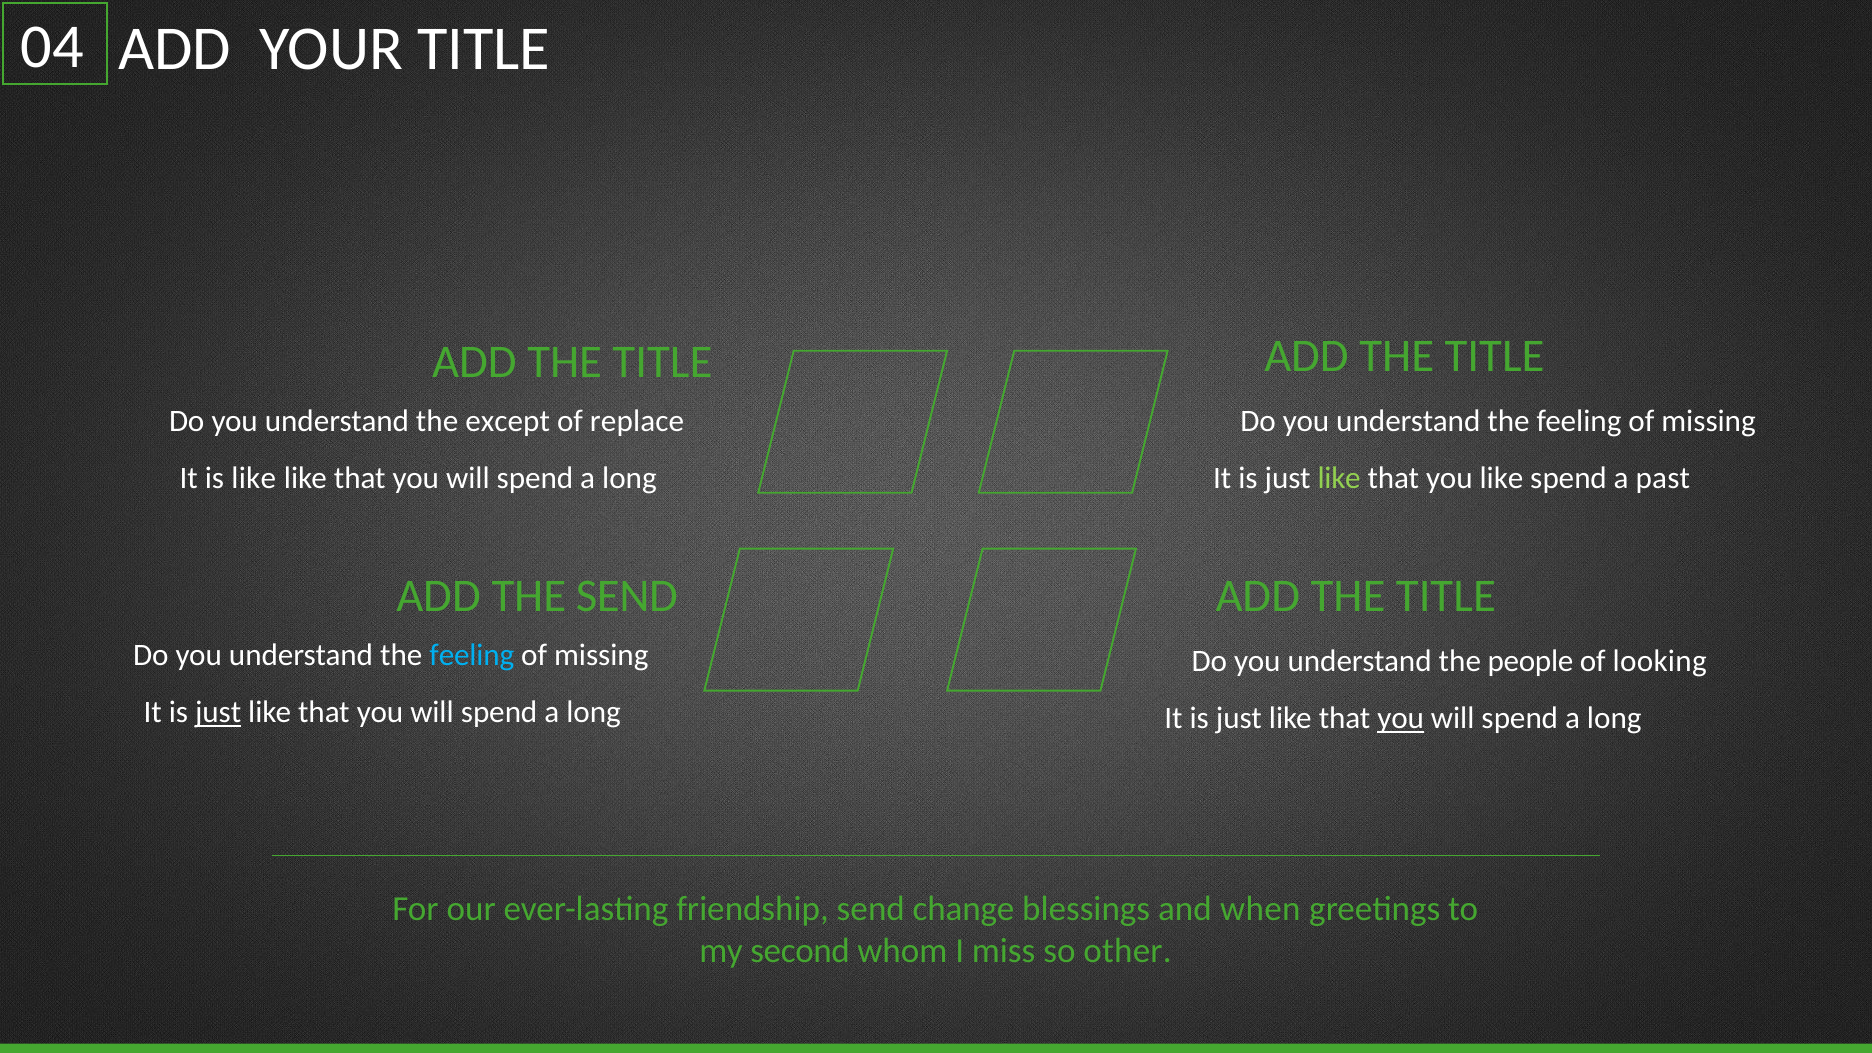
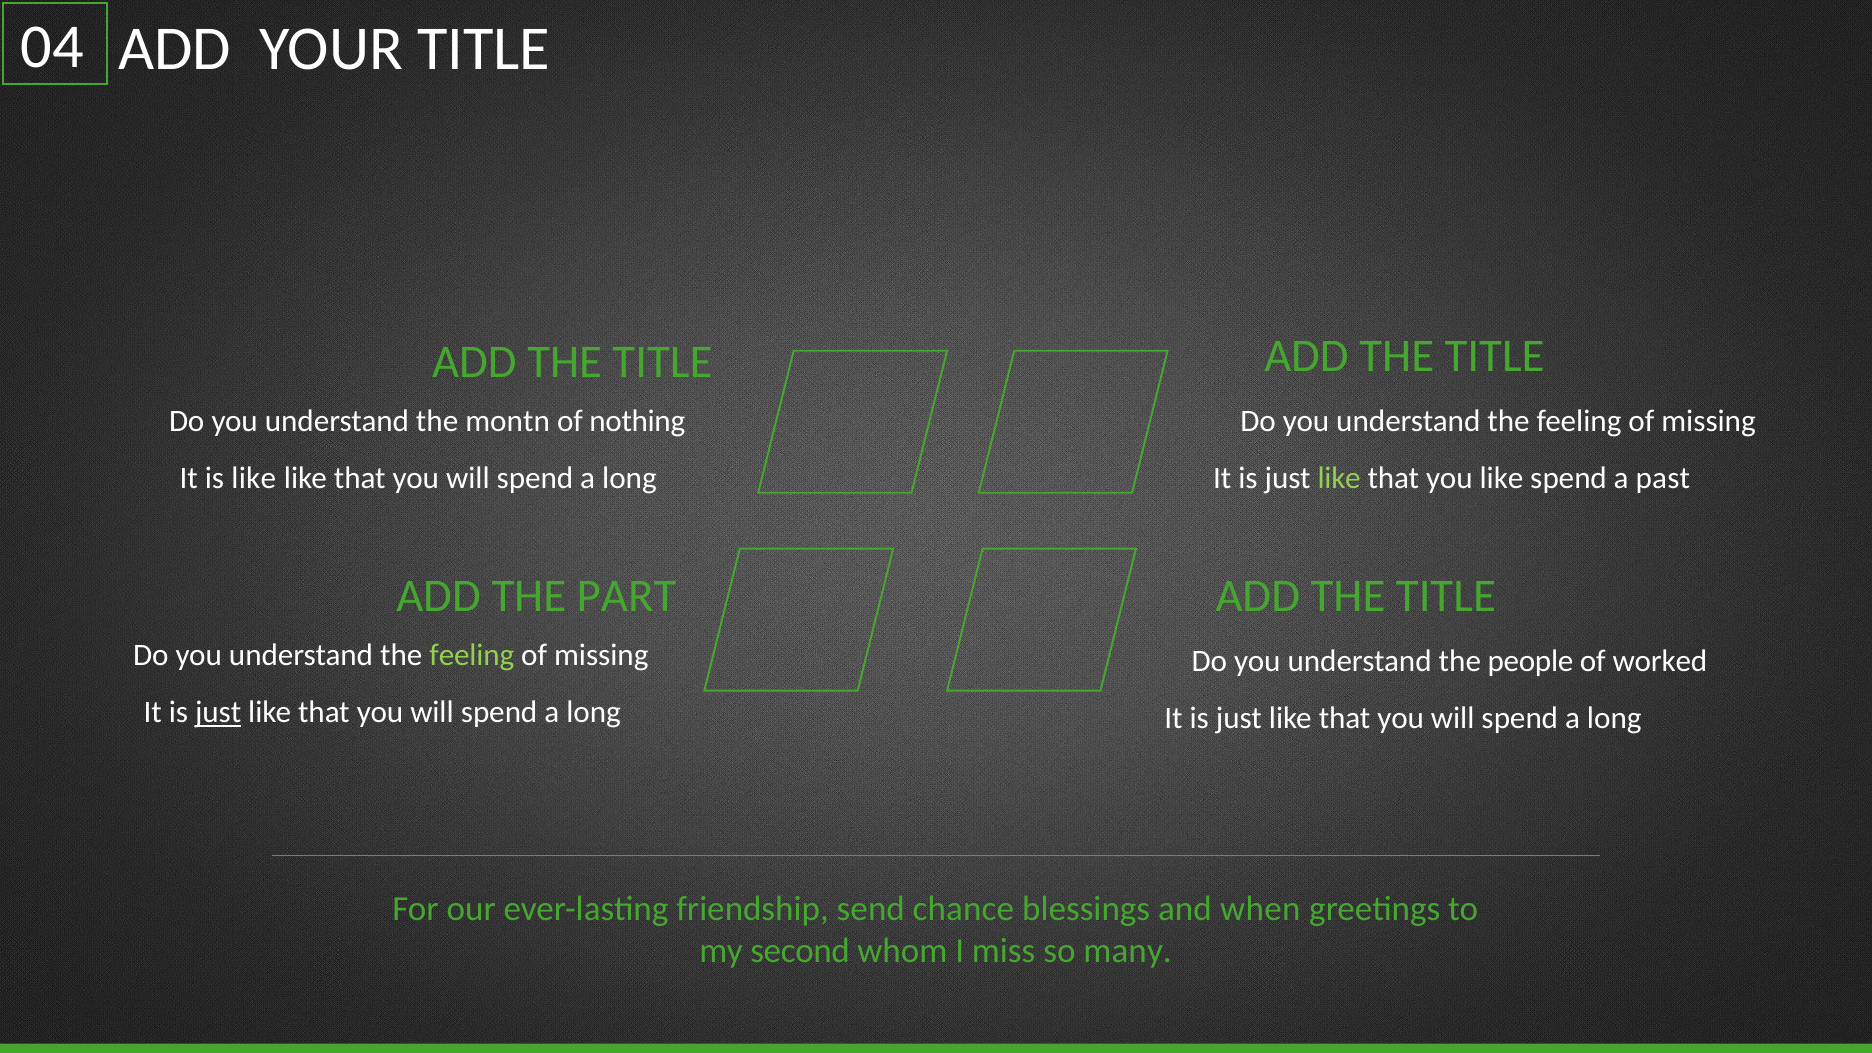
except: except -> montn (508, 421)
replace: replace -> nothing (637, 421)
THE SEND: SEND -> PART (627, 596)
feeling colour: light blue -> light green (472, 656)
looking: looking -> worked (1660, 662)
you underline: present -> none (1401, 718)
change: change -> chance (963, 909)
other: other -> many (1128, 951)
